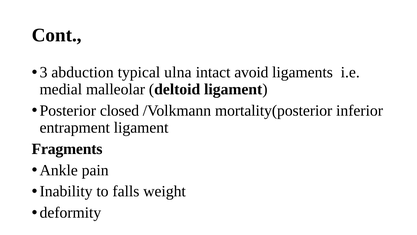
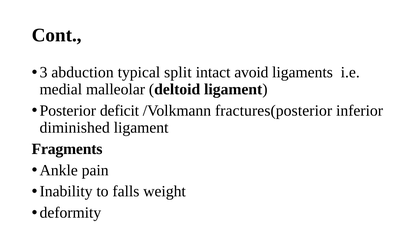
ulna: ulna -> split (178, 72)
closed: closed -> deficit (119, 110)
mortality(posterior: mortality(posterior -> fractures(posterior (274, 110)
entrapment: entrapment -> diminished (75, 127)
